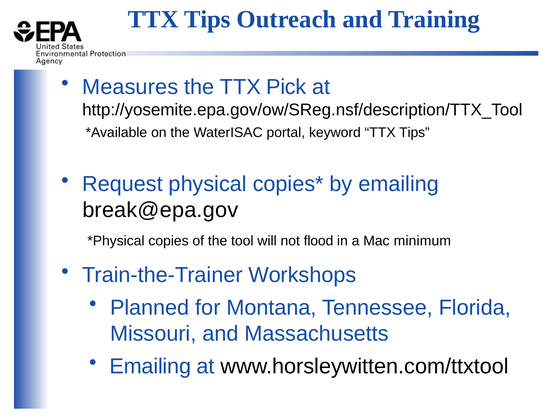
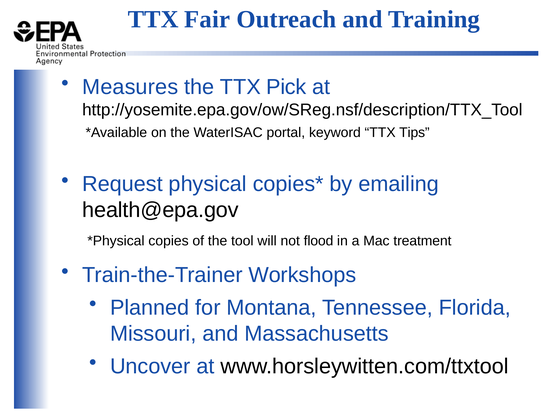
Tips: Tips -> Fair (207, 19)
break@epa.gov: break@epa.gov -> health@epa.gov (160, 210)
minimum: minimum -> treatment (422, 241)
Emailing: Emailing -> Uncover (150, 366)
